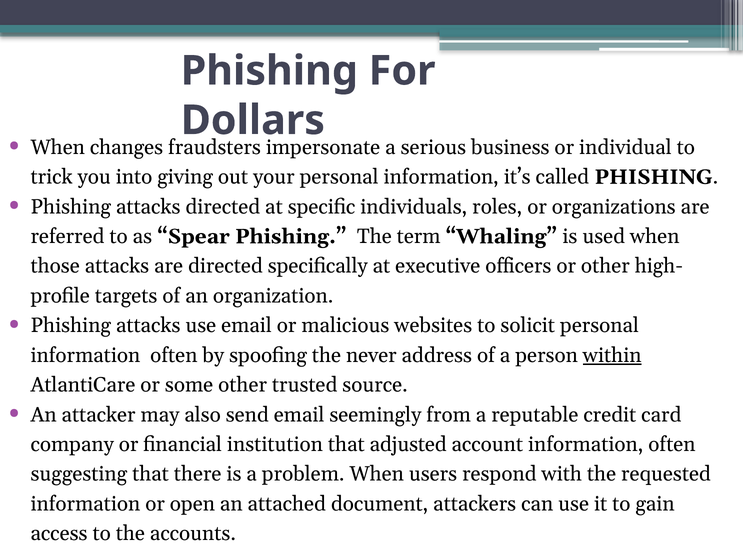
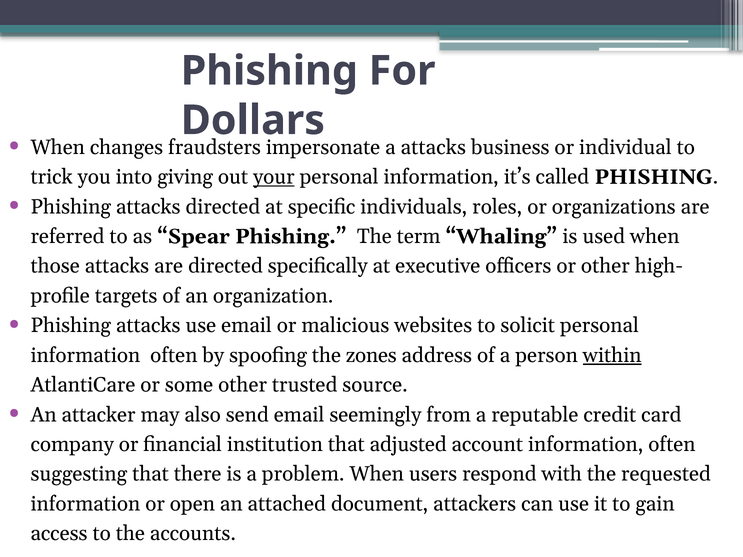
a serious: serious -> attacks (433, 147)
your underline: none -> present (274, 177)
never: never -> zones (371, 355)
